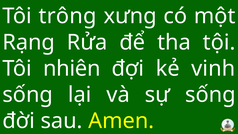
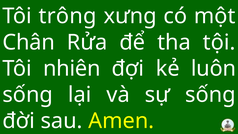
Rạng: Rạng -> Chân (29, 42)
vinh: vinh -> luôn (213, 68)
